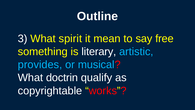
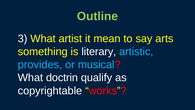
Outline colour: white -> light green (97, 16)
spirit: spirit -> artist (70, 38)
free: free -> arts (164, 38)
